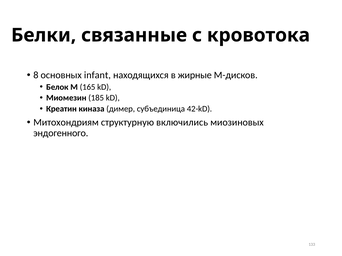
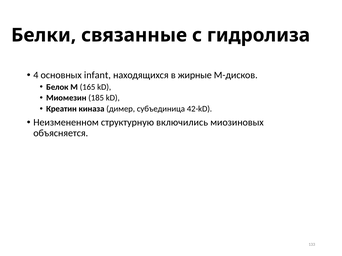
кровотока: кровотока -> гидролиза (258, 35)
8: 8 -> 4 (36, 75)
Митохондриям: Митохондриям -> Неизмененном (66, 123)
эндогенного: эндогенного -> объясняется (61, 133)
